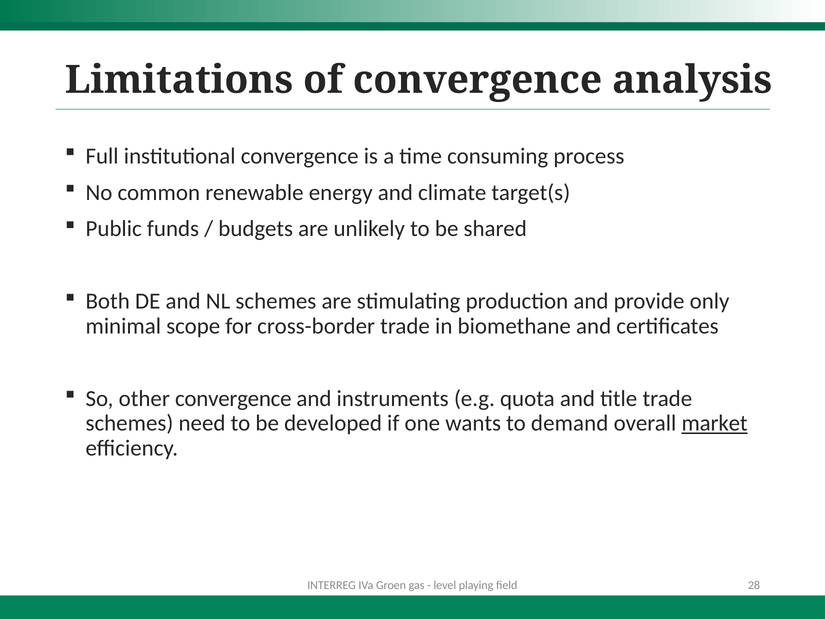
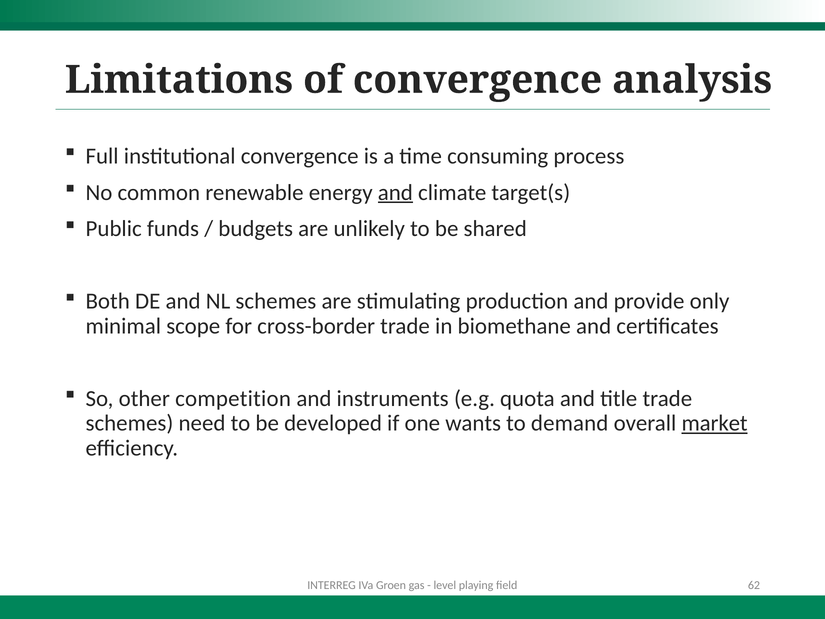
and underline: none -> present (395, 192)
other convergence: convergence -> competition (233, 398)
28: 28 -> 62 (754, 585)
